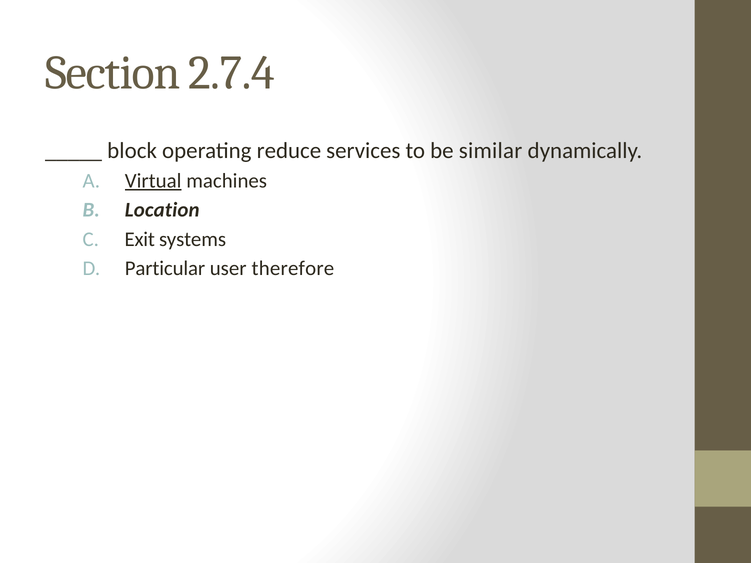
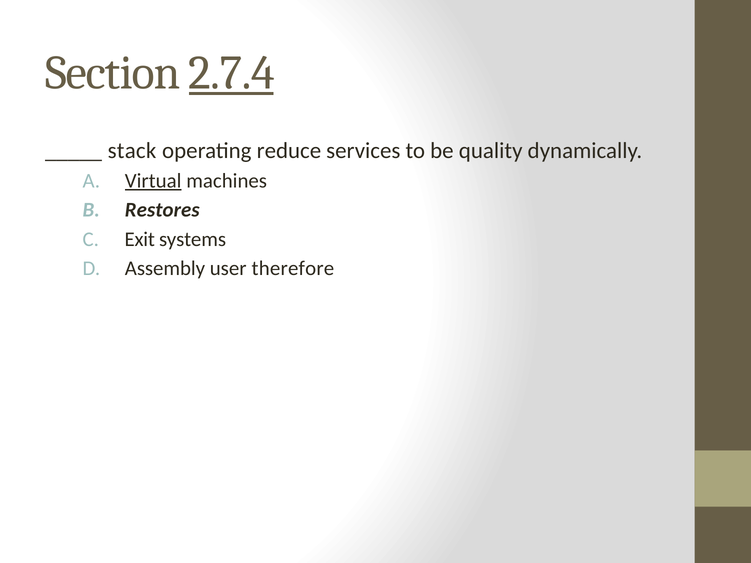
2.7.4 underline: none -> present (231, 73)
block: block -> stack (132, 151)
similar: similar -> quality (491, 151)
Location: Location -> Restores (162, 210)
Particular: Particular -> Assembly (165, 269)
